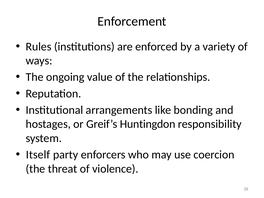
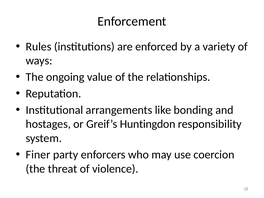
Itself: Itself -> Finer (38, 155)
